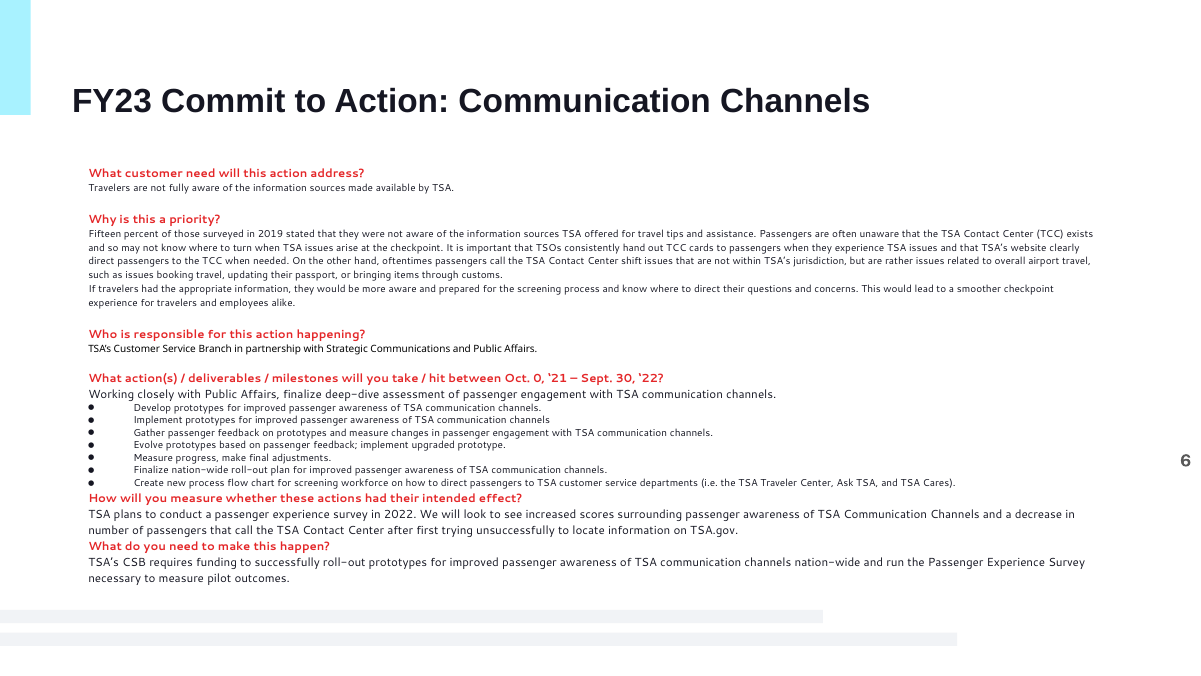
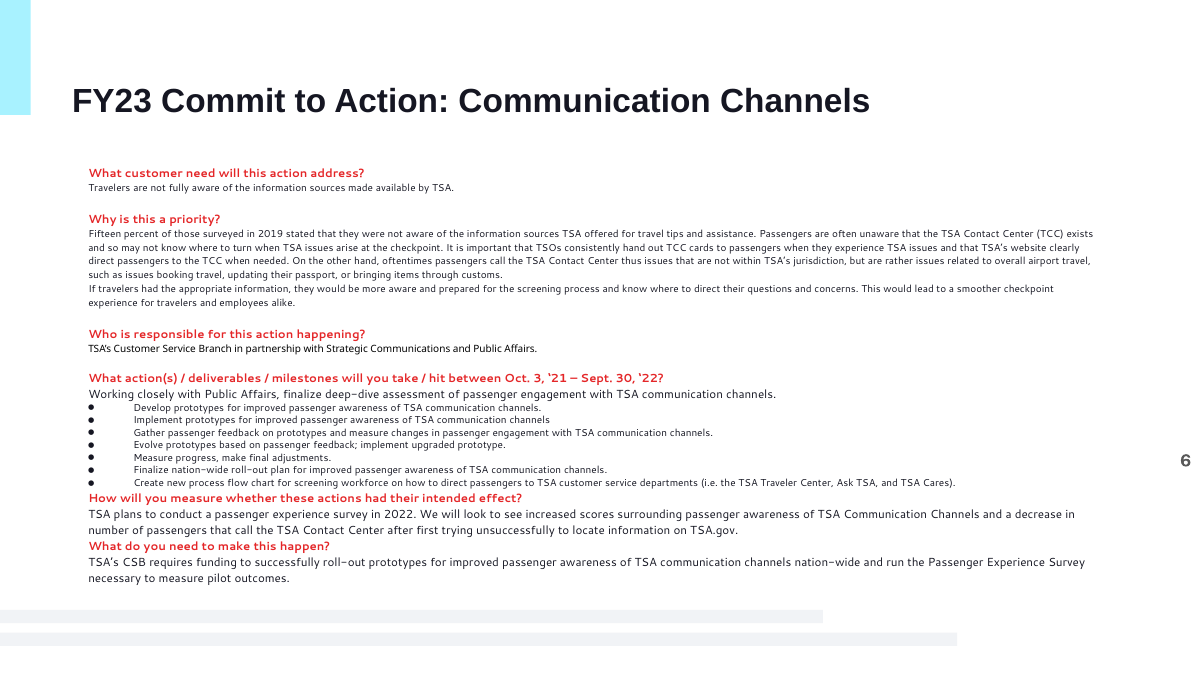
shift: shift -> thus (632, 262)
0: 0 -> 3 (539, 378)
